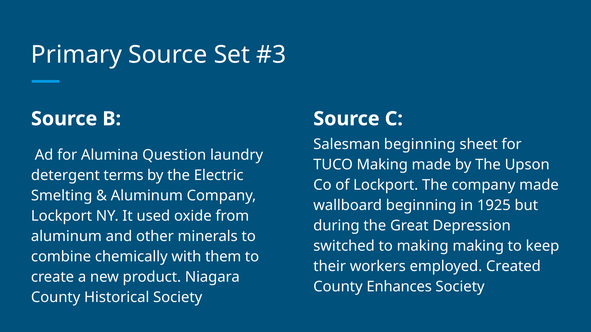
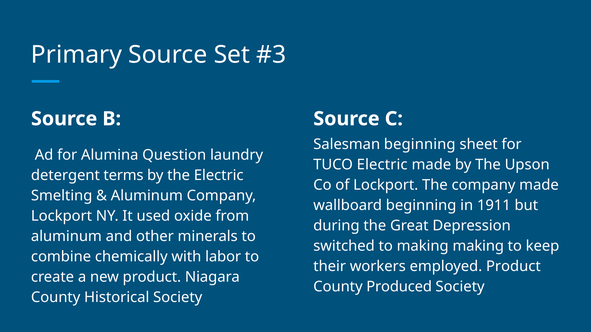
TUCO Making: Making -> Electric (382, 165)
1925: 1925 -> 1911 (494, 206)
them: them -> labor (223, 257)
employed Created: Created -> Product (513, 267)
Enhances: Enhances -> Produced (399, 287)
